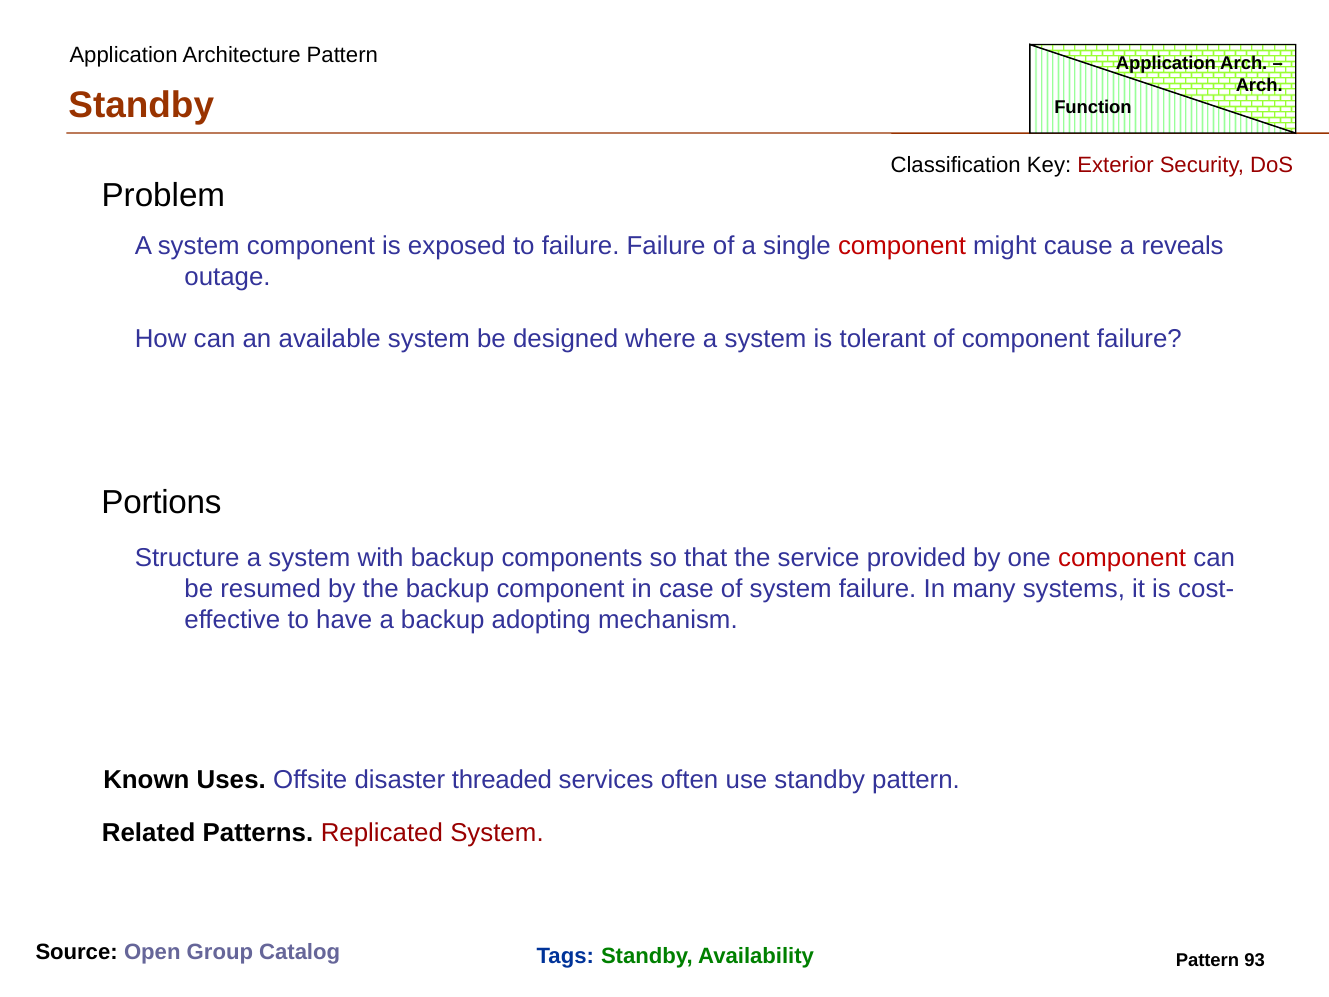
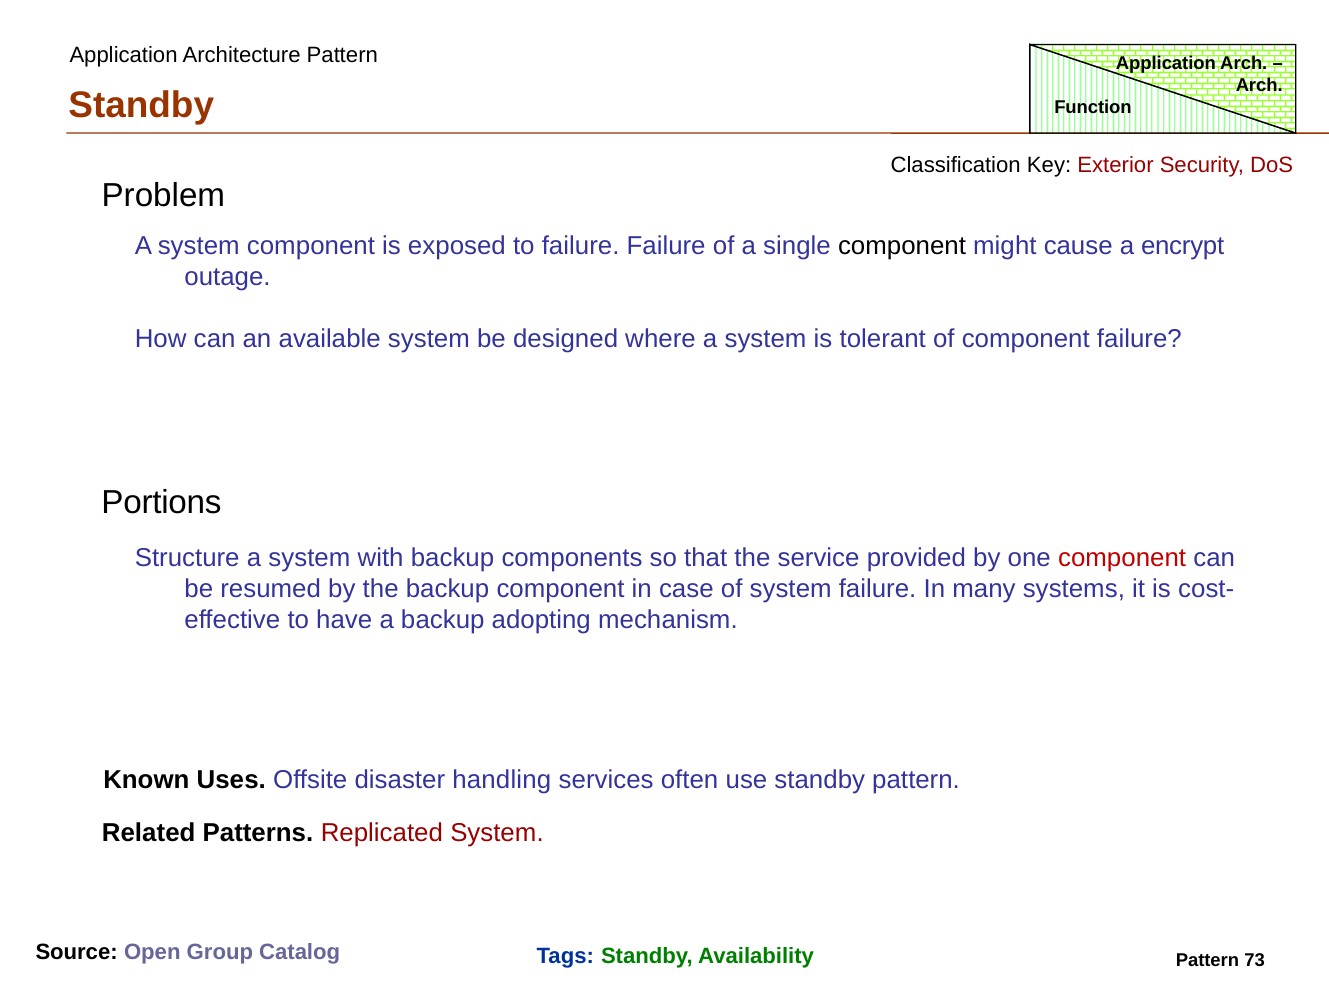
component colour: red -> black (902, 246)
reveals: reveals -> encrypt (1183, 246)
threaded: threaded -> handling (502, 779)
93: 93 -> 73 (1255, 961)
